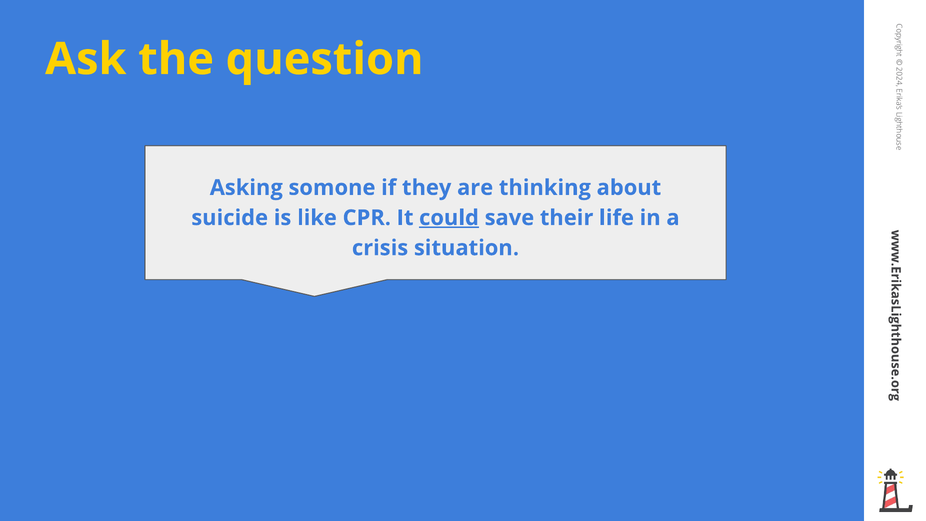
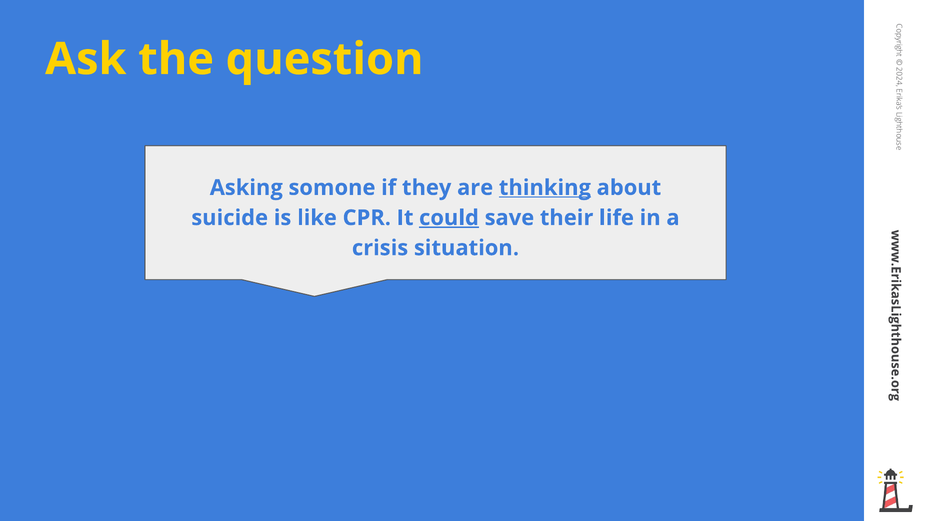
thinking underline: none -> present (545, 188)
